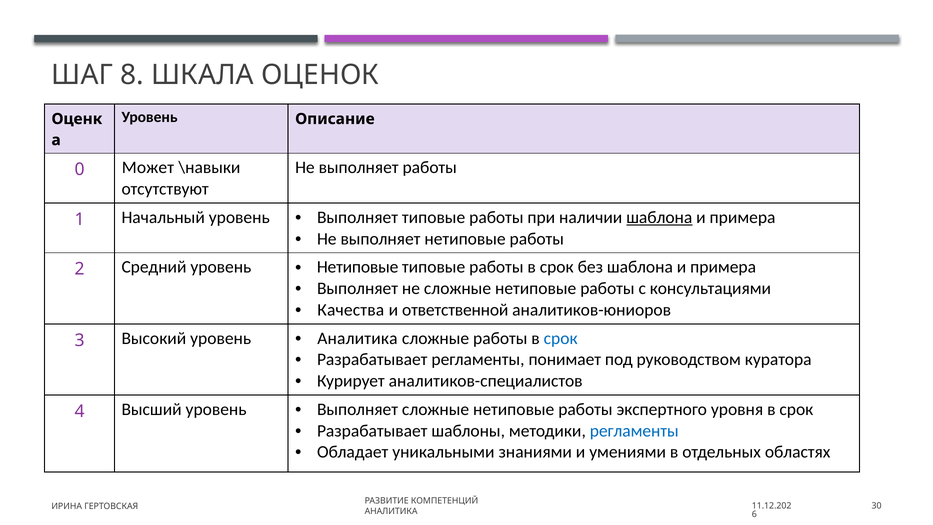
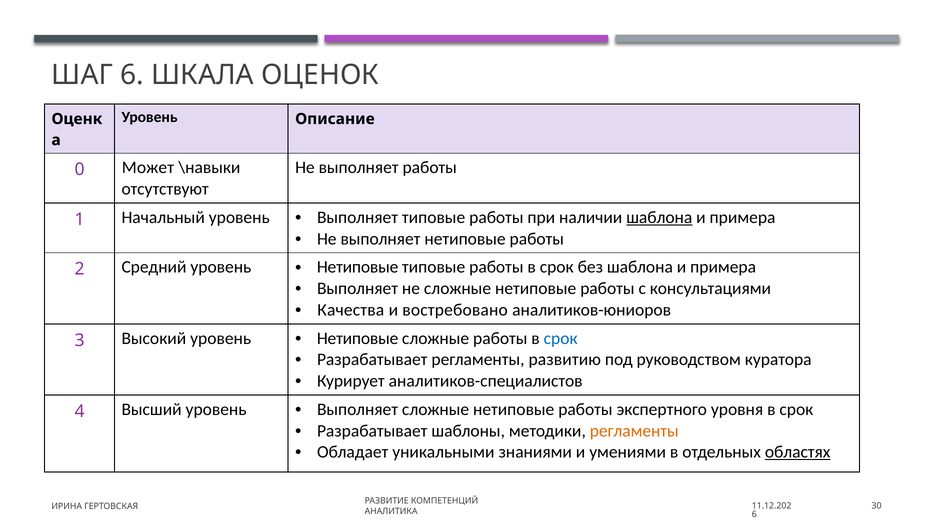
ШАГ 8: 8 -> 6 (132, 75)
ответственной: ответственной -> востребовано (455, 310)
Аналитика: Аналитика -> Нетиповые (358, 338)
понимает: понимает -> развитию (565, 359)
регламенты colour: blue -> orange (634, 431)
областях underline: none -> present (798, 452)
